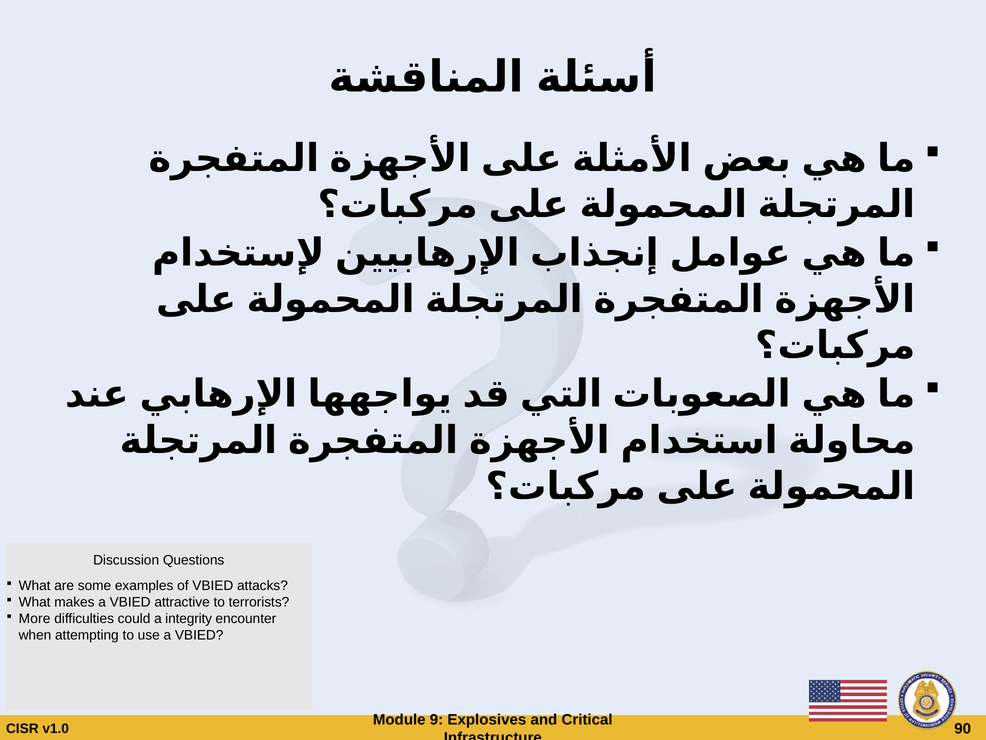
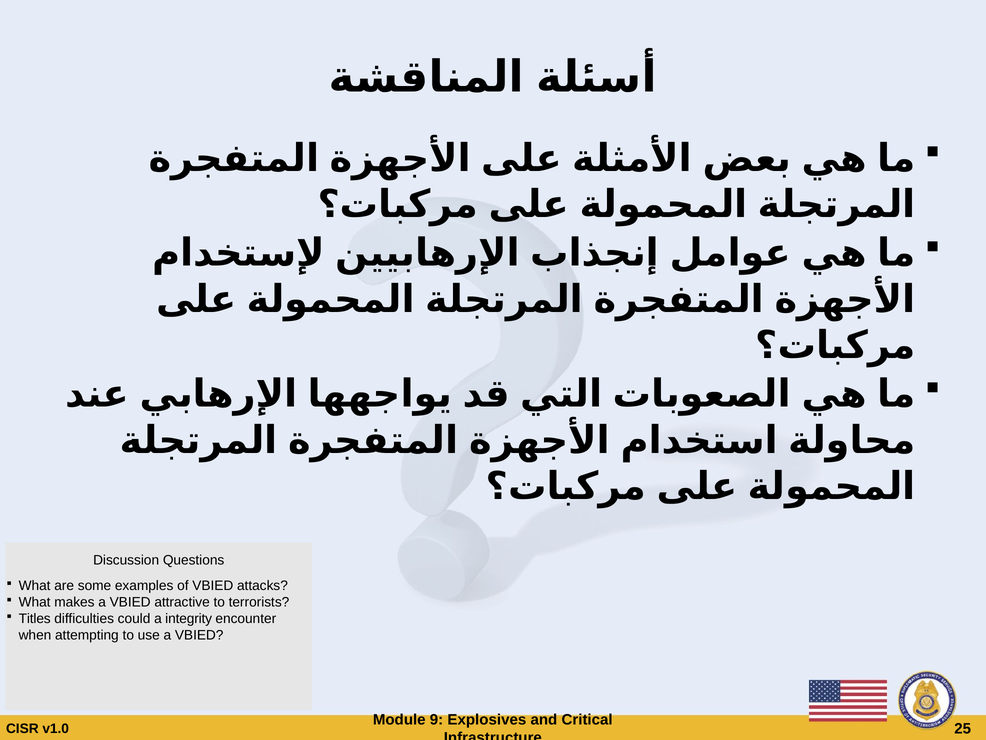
More: More -> Titles (35, 618)
90: 90 -> 25 (963, 728)
